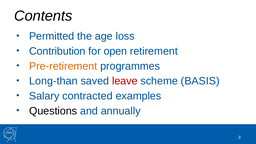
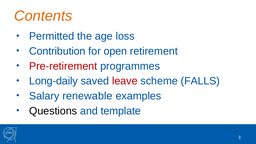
Contents colour: black -> orange (43, 16)
Pre-retirement colour: orange -> red (63, 66)
Long-than: Long-than -> Long-daily (53, 81)
BASIS: BASIS -> FALLS (200, 81)
contracted: contracted -> renewable (87, 96)
annually: annually -> template (121, 111)
